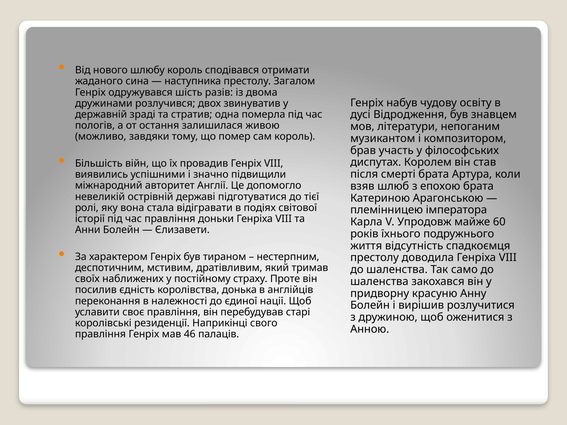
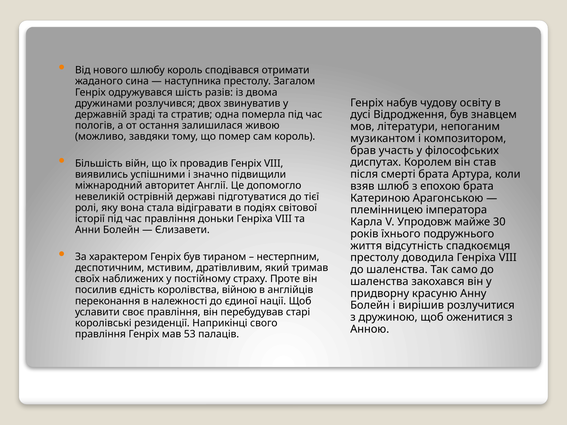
60: 60 -> 30 (499, 222)
донька: донька -> війною (239, 290)
46: 46 -> 53 (190, 334)
